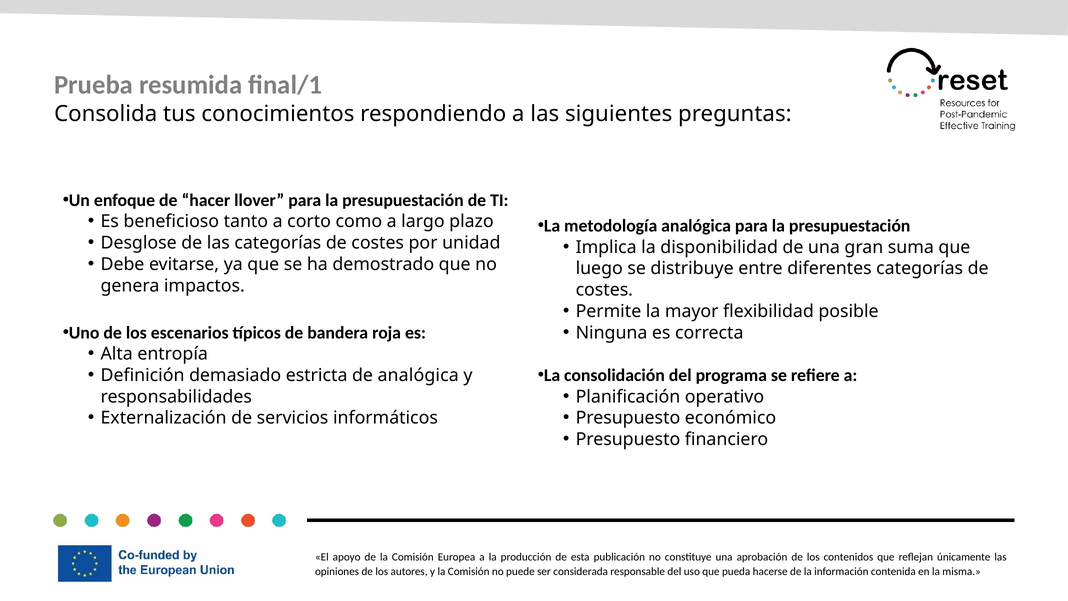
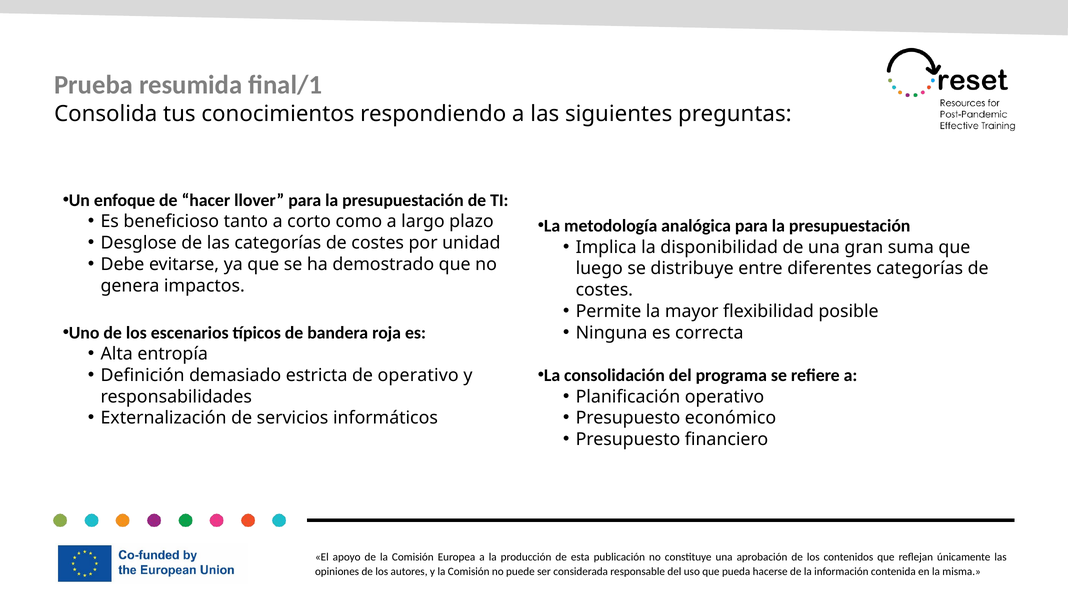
de analógica: analógica -> operativo (418, 375)
